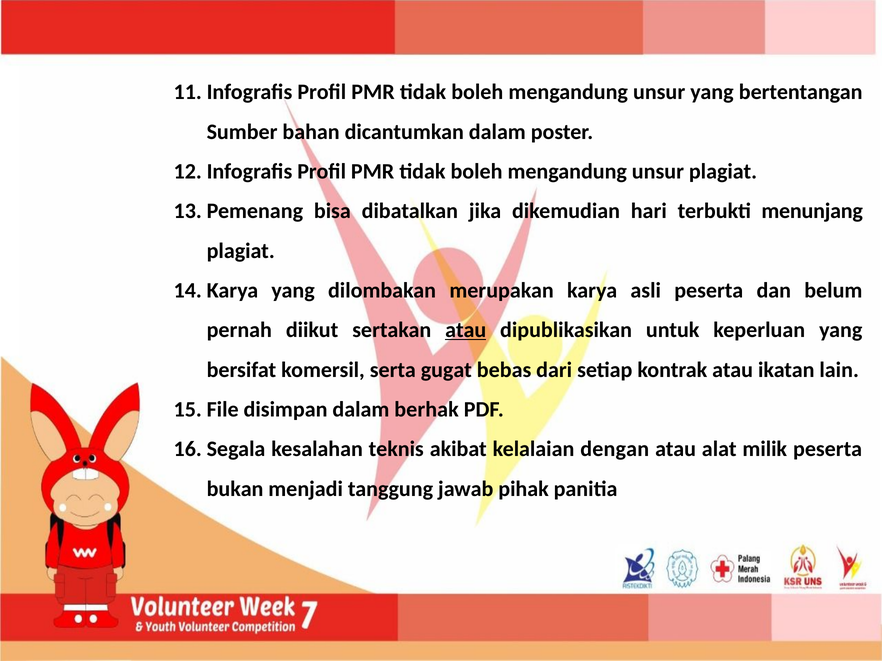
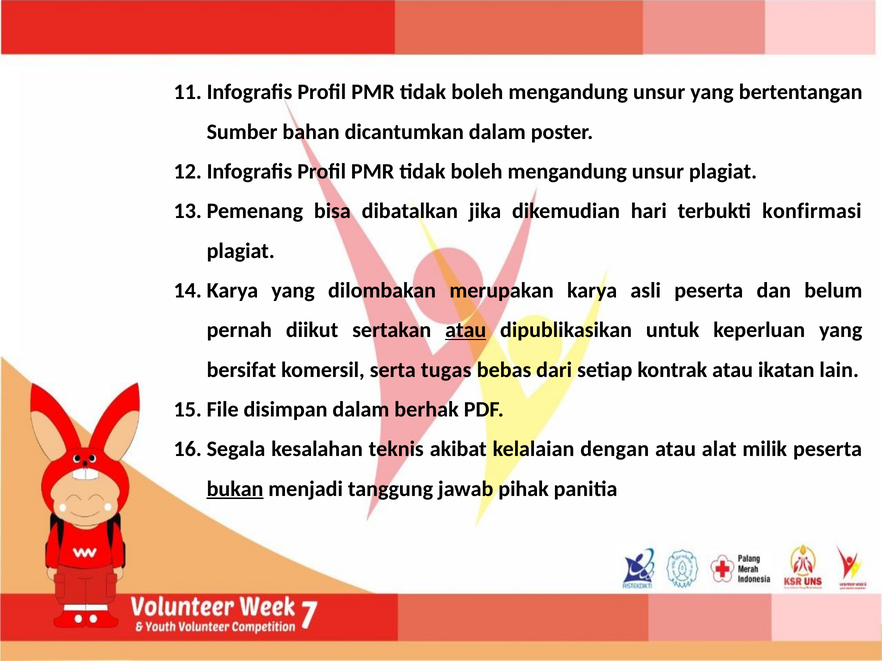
menunjang: menunjang -> konfirmasi (812, 211)
gugat: gugat -> tugas (446, 370)
bukan underline: none -> present (235, 489)
